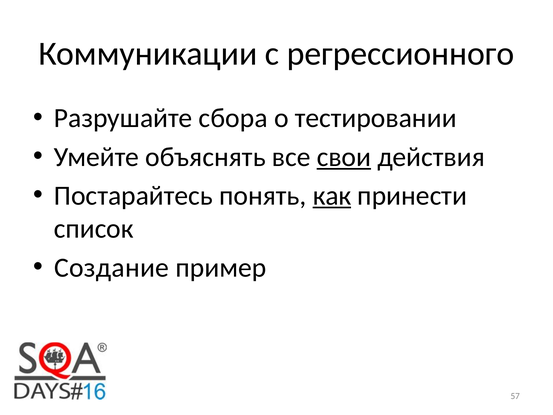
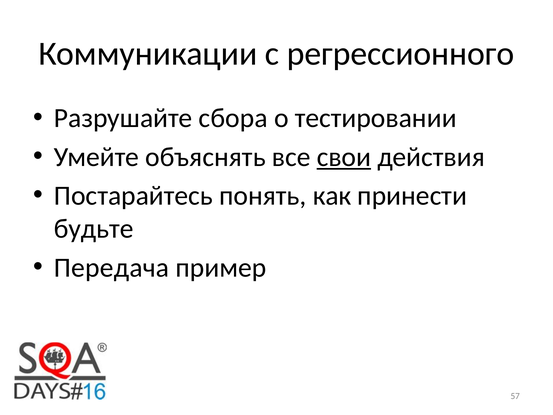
как underline: present -> none (332, 195)
список: список -> будьте (94, 229)
Создание: Создание -> Передача (112, 267)
